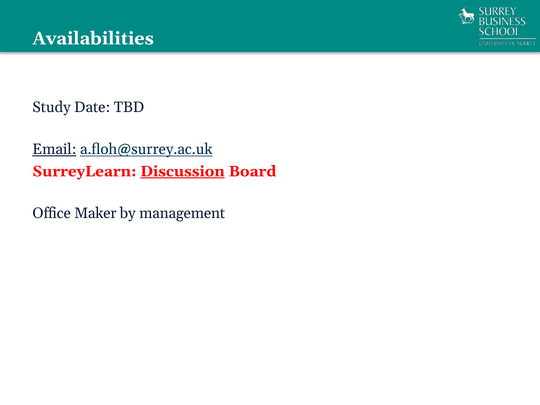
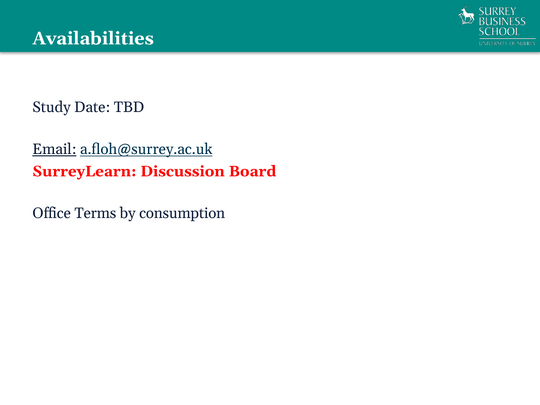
Discussion underline: present -> none (183, 171)
Maker: Maker -> Terms (95, 213)
management: management -> consumption (182, 213)
